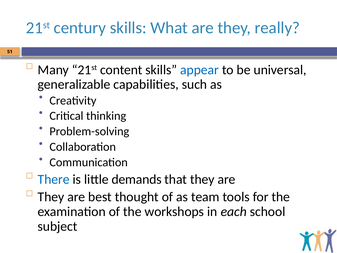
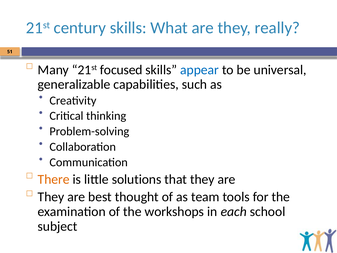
content: content -> focused (121, 70)
There colour: blue -> orange (54, 179)
demands: demands -> solutions (137, 179)
